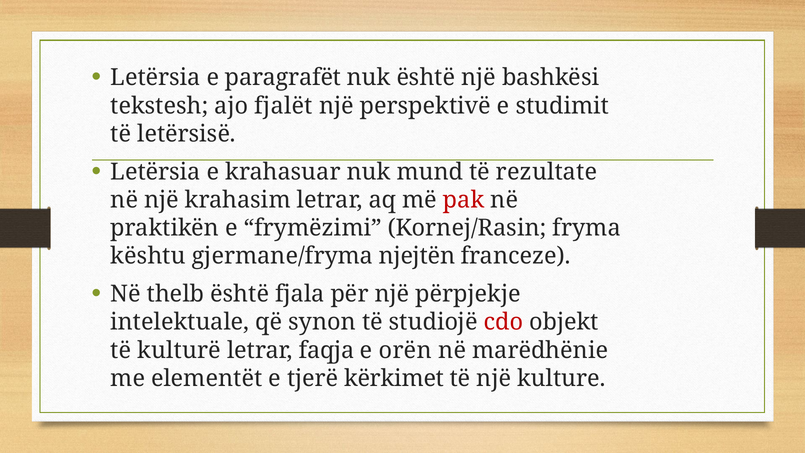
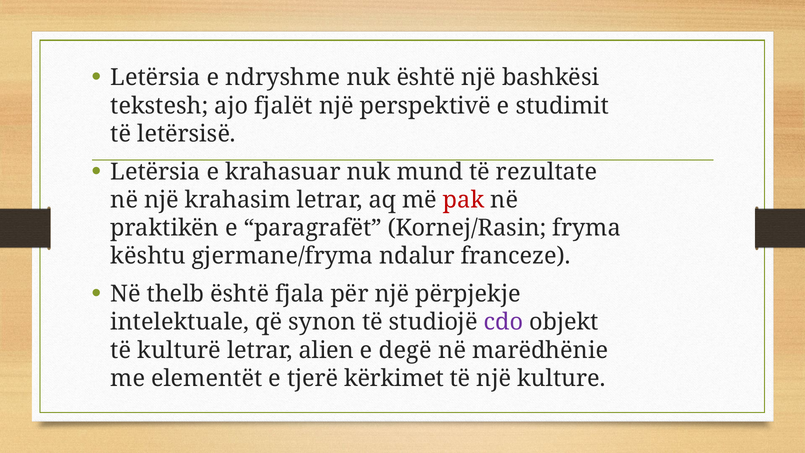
paragrafët: paragrafët -> ndryshme (283, 78)
frymëzimi: frymëzimi -> paragrafët (313, 228)
njejtën: njejtën -> ndalur (417, 256)
cdo colour: red -> purple (503, 322)
faqja: faqja -> alien (326, 350)
orën: orën -> degë (405, 350)
